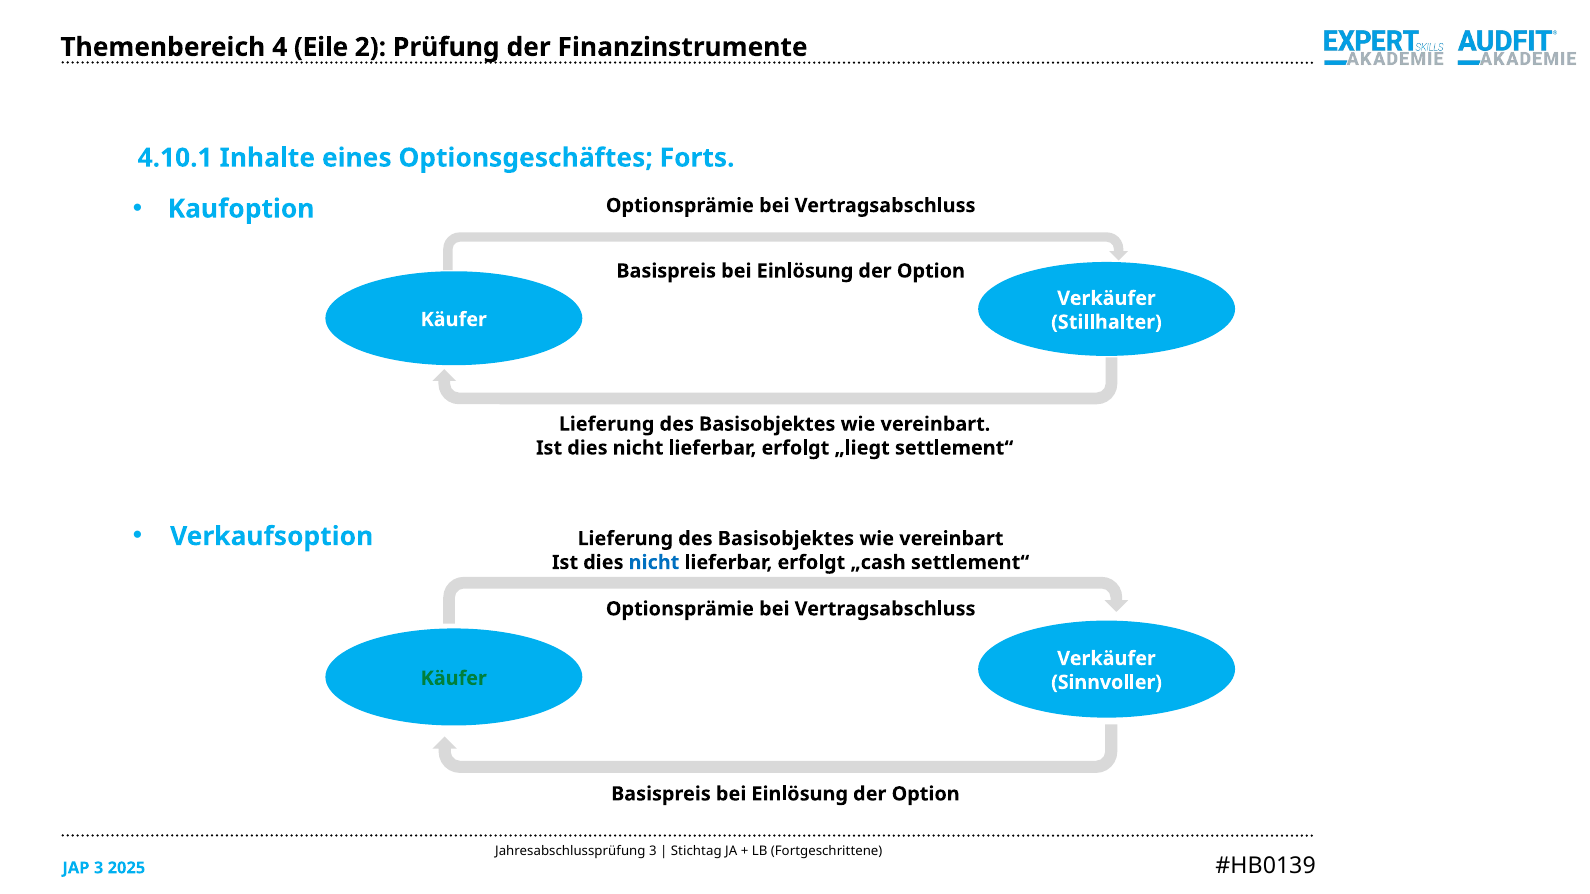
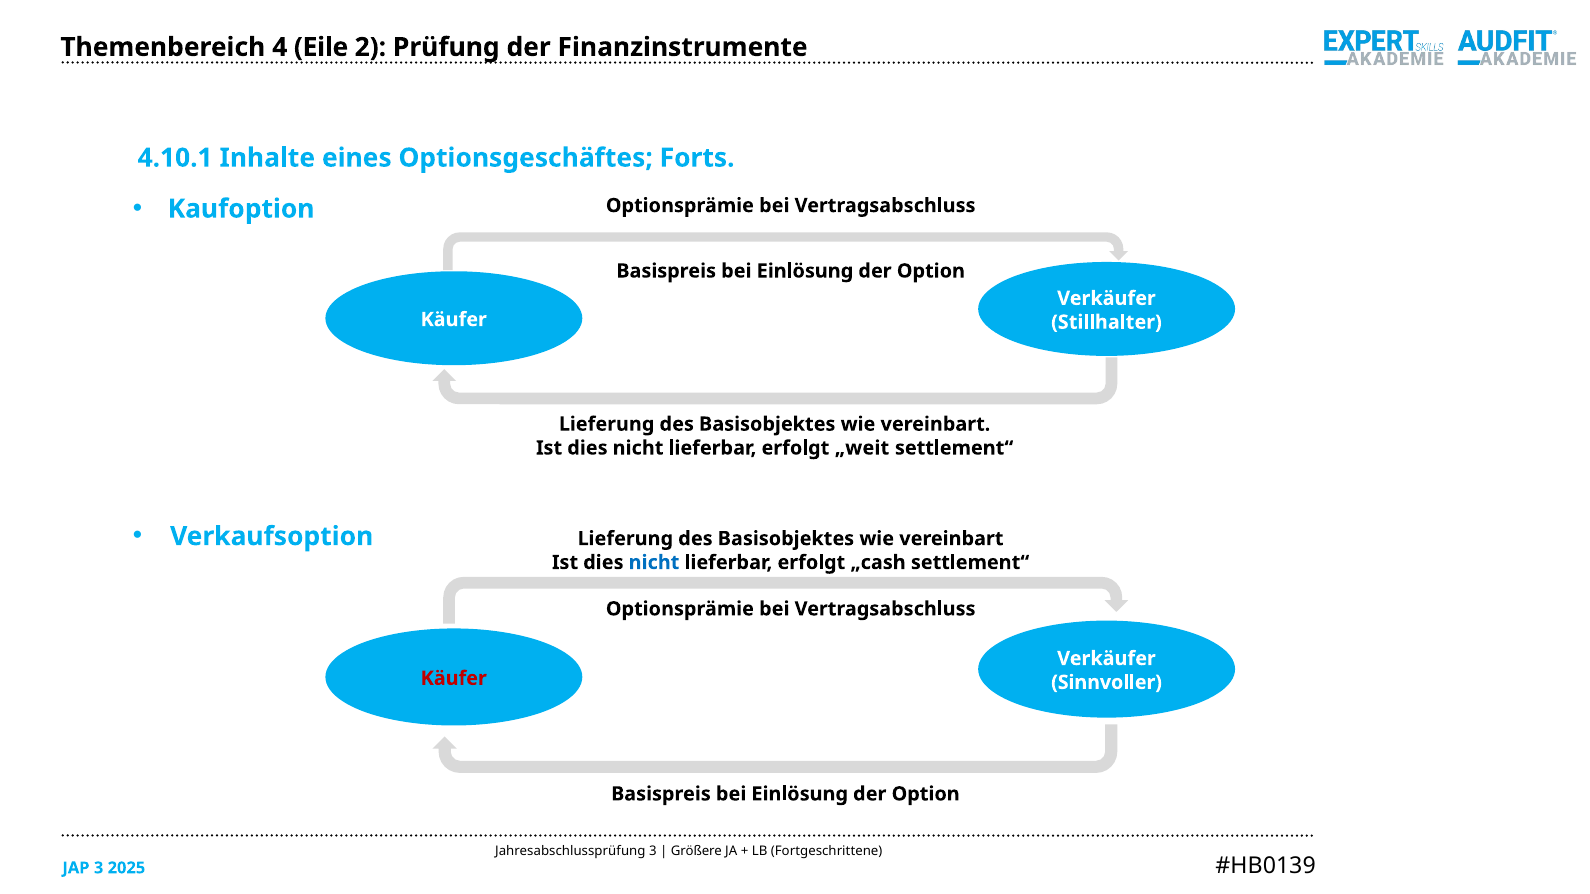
„liegt: „liegt -> „weit (862, 448)
Käufer colour: green -> red (454, 679)
Stichtag: Stichtag -> Größere (696, 852)
